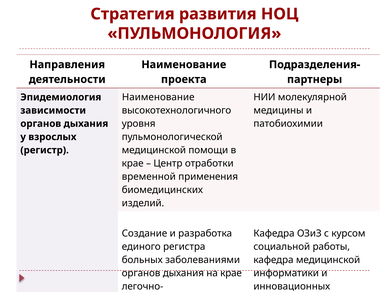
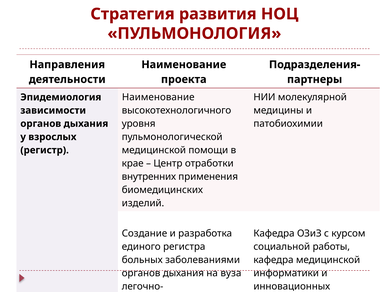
временной: временной -> внутренних (149, 176)
на крае: крае -> вуза (231, 273)
